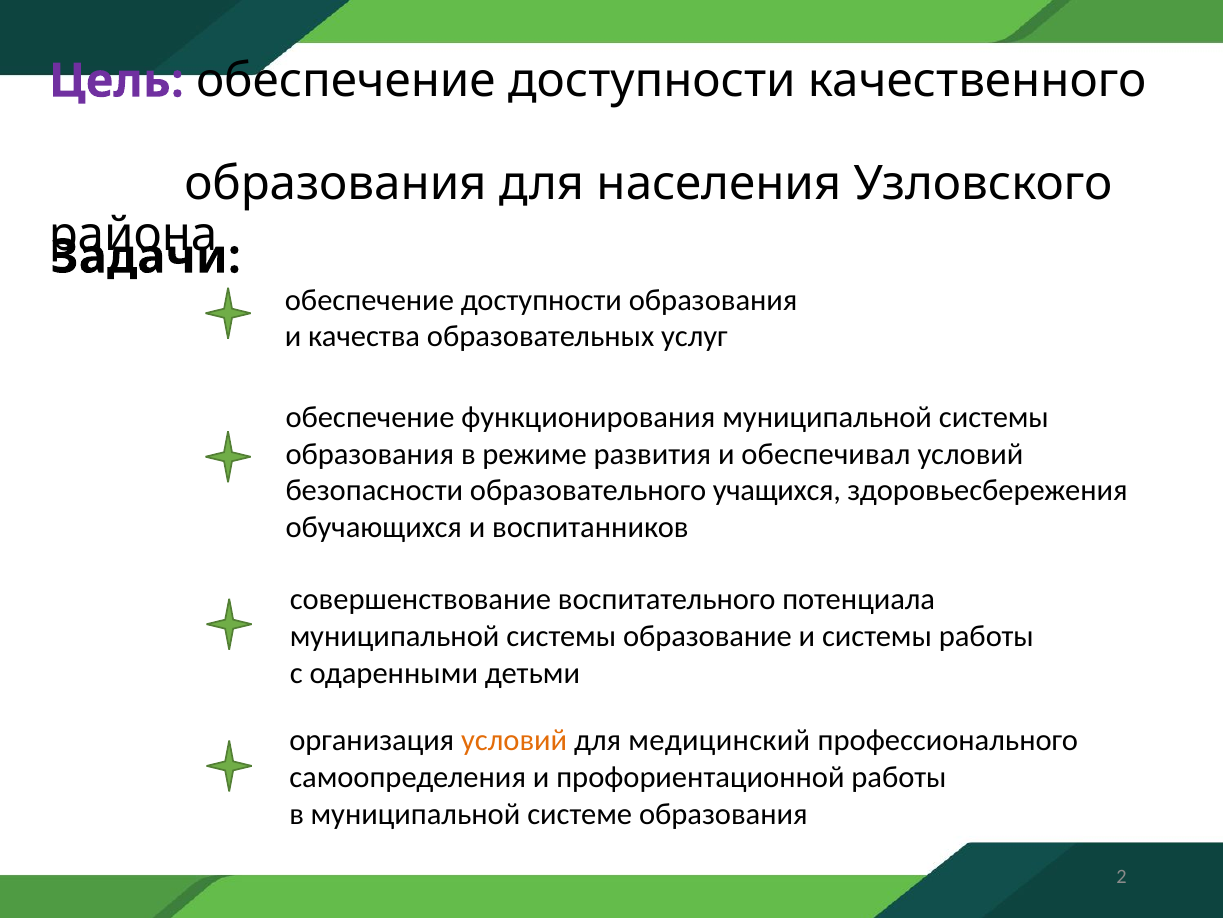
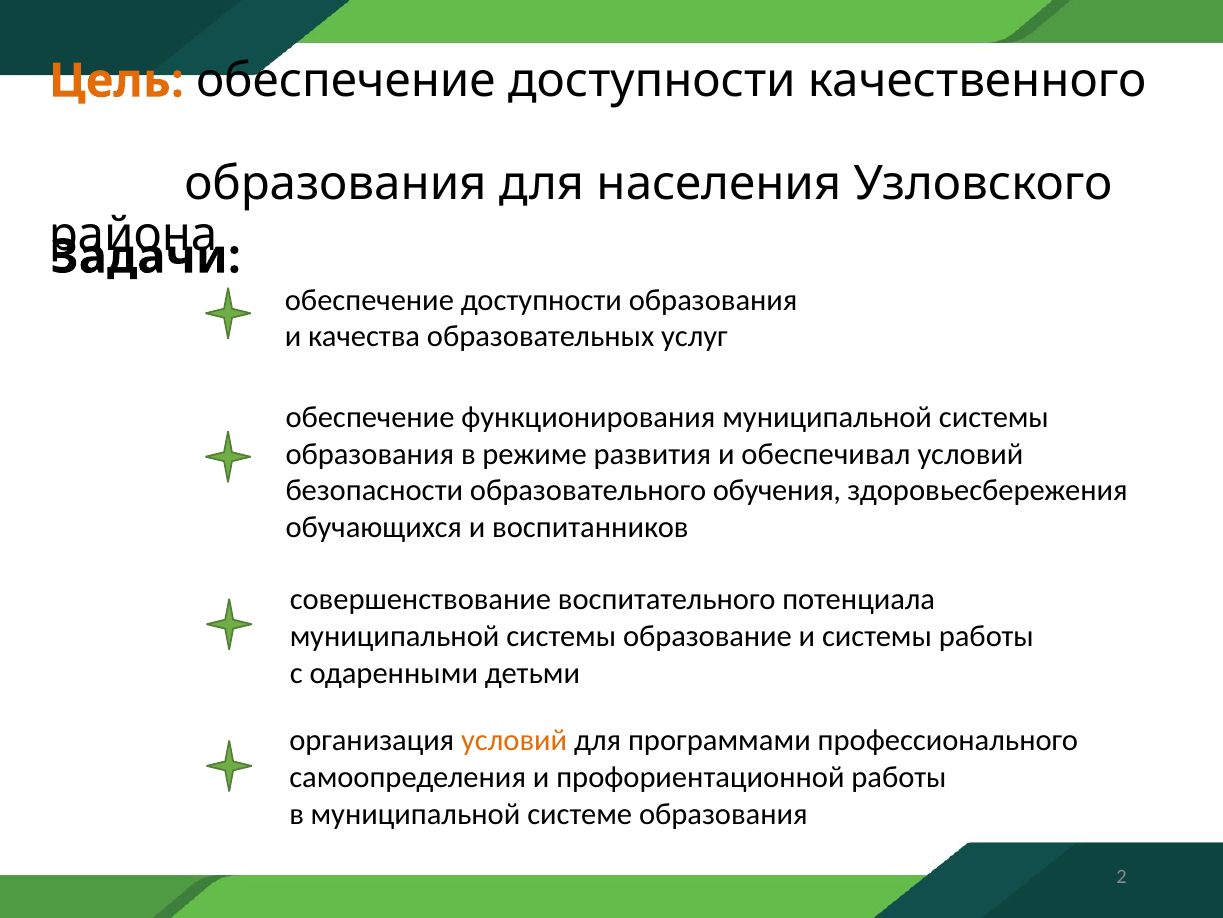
Цель colour: purple -> orange (117, 81)
учащихся: учащихся -> обучения (777, 490)
медицинский: медицинский -> программами (719, 740)
